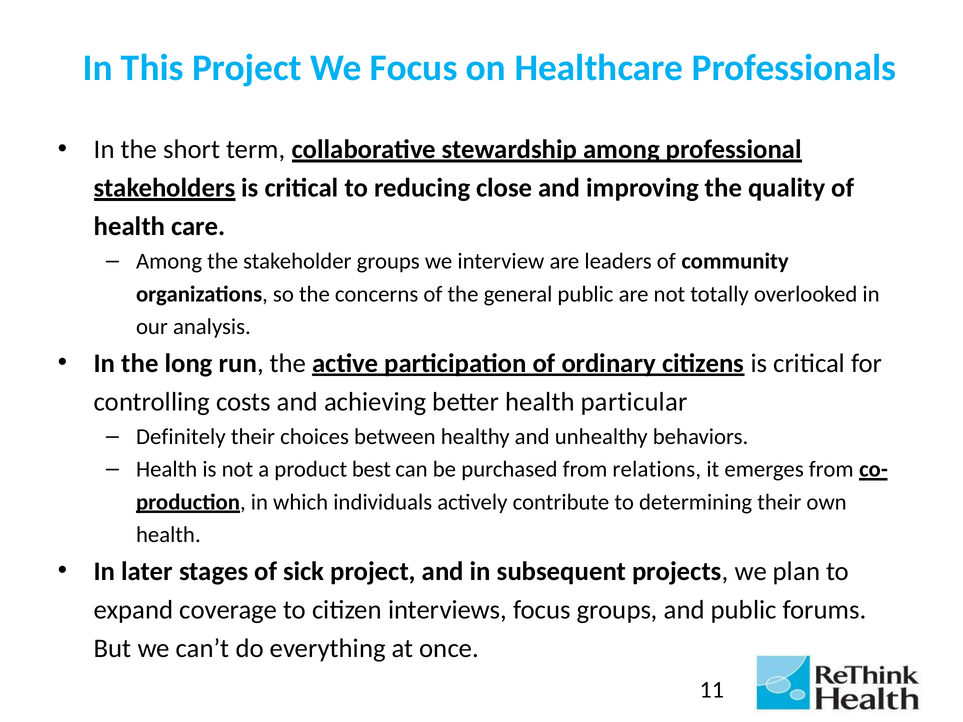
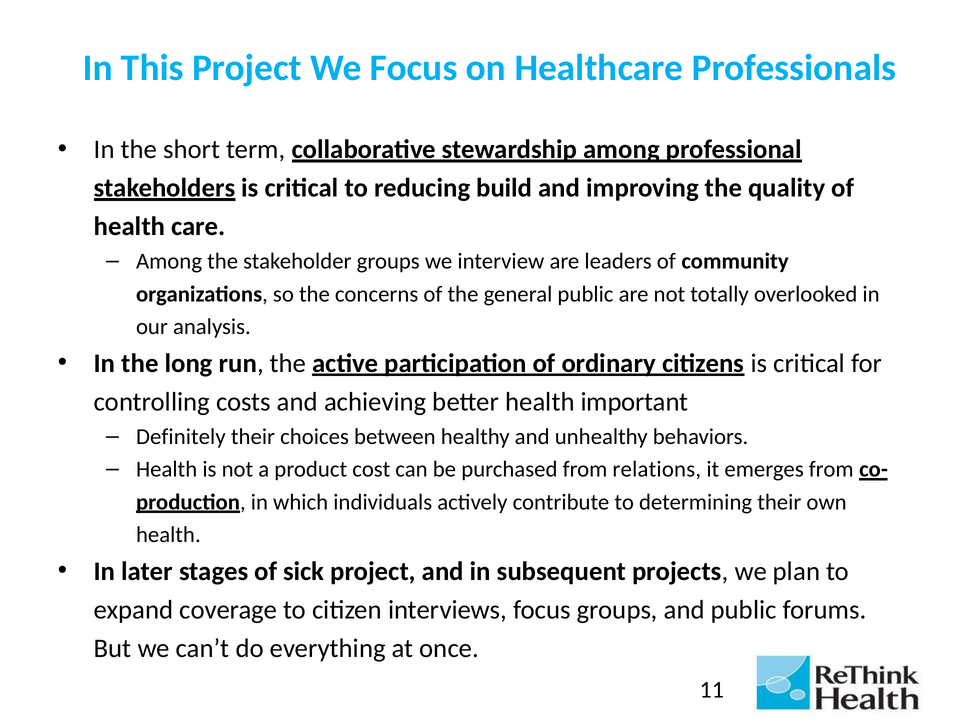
close: close -> build (504, 188)
particular: particular -> important (634, 402)
best: best -> cost (371, 470)
